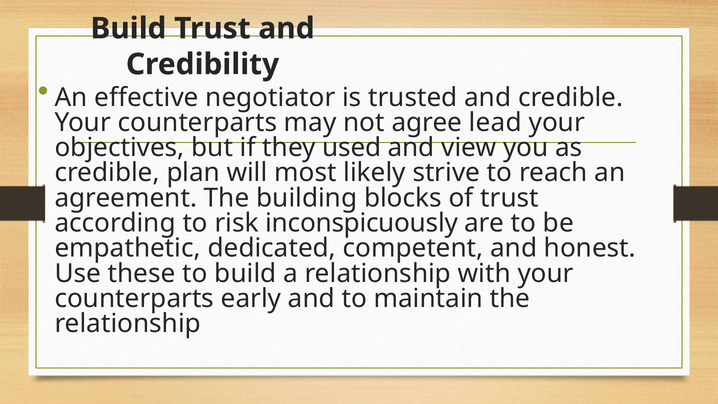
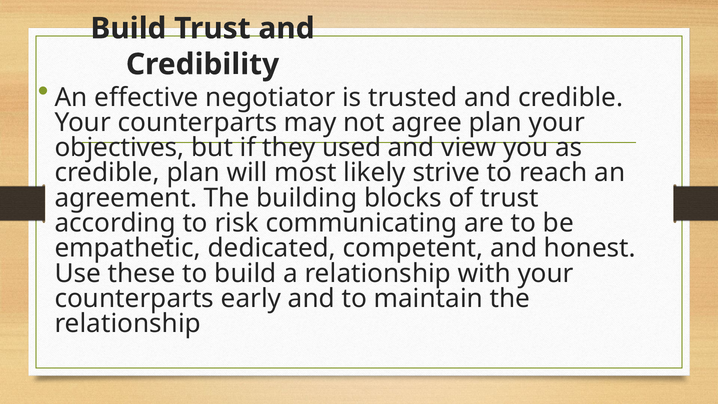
agree lead: lead -> plan (496, 123)
inconspicuously: inconspicuously -> communicating (362, 223)
